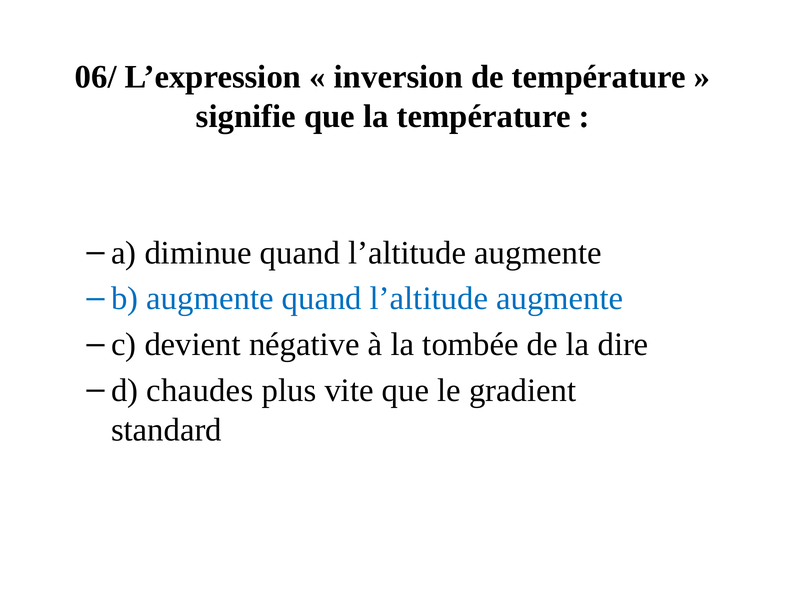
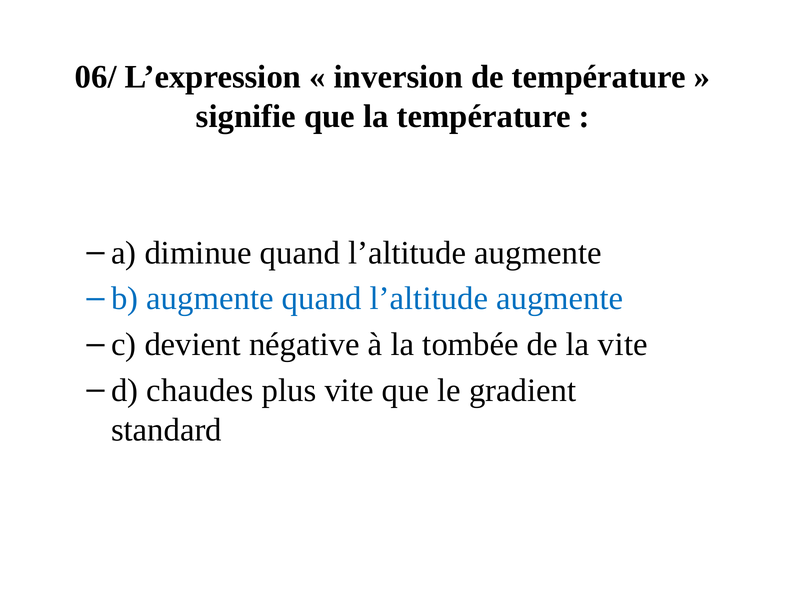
la dire: dire -> vite (623, 344)
